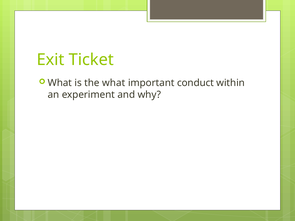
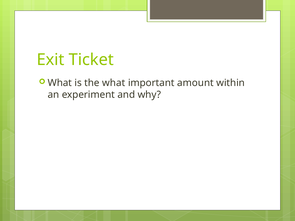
conduct: conduct -> amount (195, 83)
